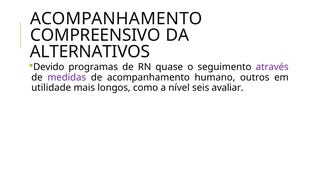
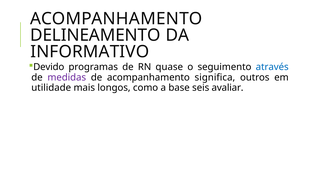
COMPREENSIVO: COMPREENSIVO -> DELINEAMENTO (95, 35)
ALTERNATIVOS: ALTERNATIVOS -> INFORMATIVO (90, 52)
através colour: purple -> blue (272, 67)
humano: humano -> significa (215, 77)
nível: nível -> base (179, 88)
